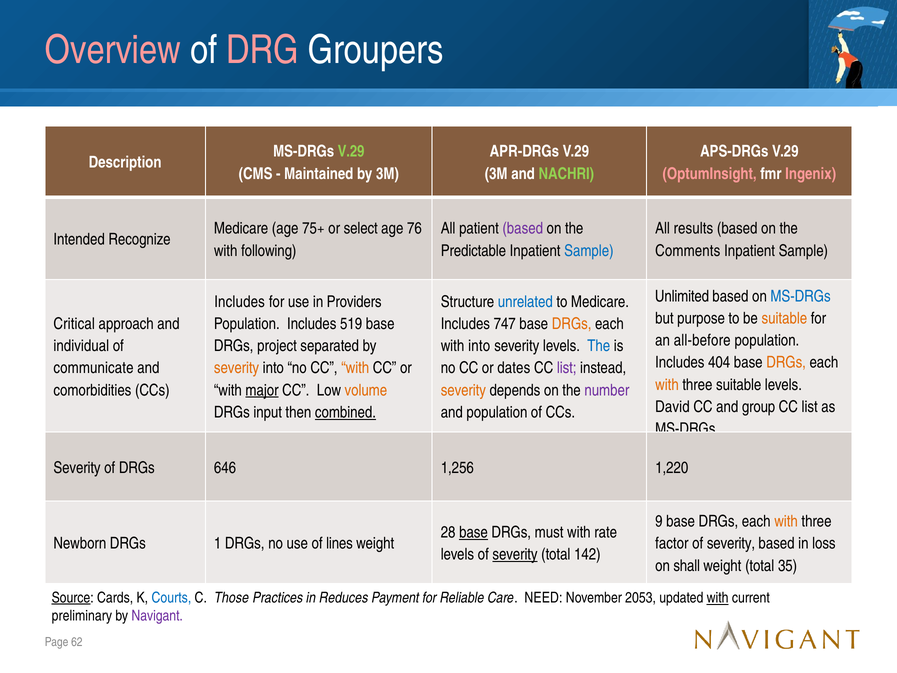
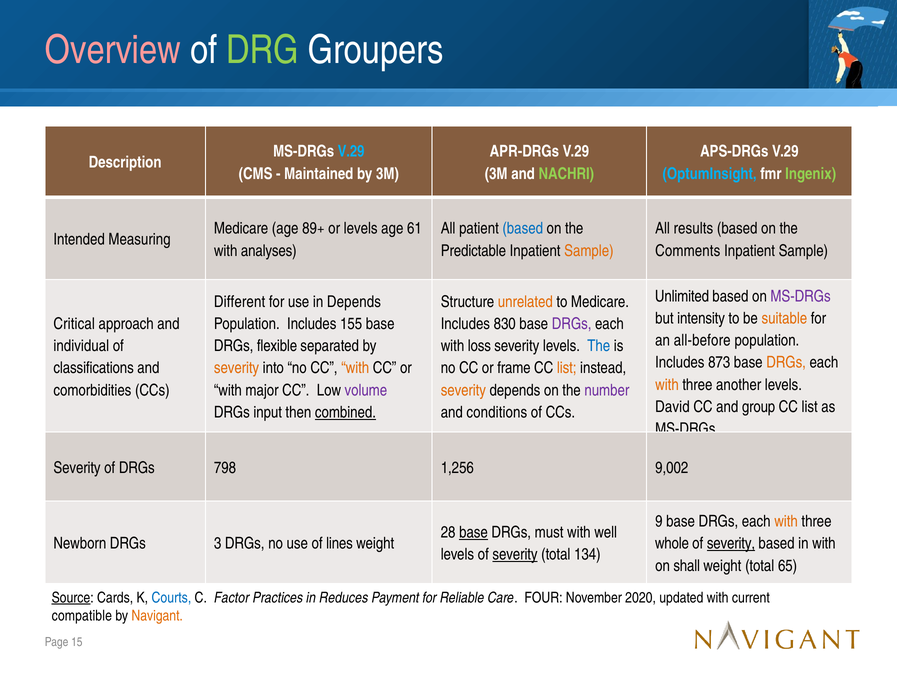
DRG colour: pink -> light green (263, 50)
V.29 colour: light green -> light blue (351, 151)
OptumInsight colour: pink -> light blue (710, 174)
Ingenix colour: pink -> light green (811, 174)
75+: 75+ -> 89+ (313, 228)
or select: select -> levels (361, 228)
76: 76 -> 61 (414, 228)
based colour: purple -> blue (523, 228)
Recognize: Recognize -> Measuring (140, 239)
following: following -> analyses (269, 251)
Sample colour: blue -> orange (589, 251)
MS-DRGs colour: blue -> purple (801, 296)
Includes: Includes -> Different (240, 302)
in Providers: Providers -> Depends (354, 302)
unrelated colour: blue -> orange (525, 302)
purpose: purpose -> intensity (701, 318)
519: 519 -> 155 (351, 324)
747: 747 -> 830 (505, 324)
DRGs colour: orange -> purple (572, 324)
project: project -> flexible (277, 346)
with into: into -> loss (479, 346)
404: 404 -> 873 (719, 362)
communicate: communicate -> classifications (94, 368)
dates: dates -> frame (514, 368)
list colour: purple -> orange (567, 368)
three suitable: suitable -> another (739, 385)
major underline: present -> none (262, 390)
volume colour: orange -> purple (366, 390)
and population: population -> conditions (497, 412)
646: 646 -> 798 (225, 468)
1,220: 1,220 -> 9,002 (672, 468)
rate: rate -> well (606, 532)
1: 1 -> 3 (218, 543)
factor: factor -> whole (672, 543)
severity underline: none -> present (731, 543)
in loss: loss -> with (824, 543)
142: 142 -> 134 (587, 554)
35: 35 -> 65 (788, 565)
Those: Those -> Factor (232, 598)
NEED: NEED -> FOUR (544, 598)
2053: 2053 -> 2020 (641, 598)
with underline: present -> none (718, 598)
preliminary: preliminary -> compatible (82, 616)
Navigant colour: purple -> orange (157, 616)
62: 62 -> 15 (77, 642)
